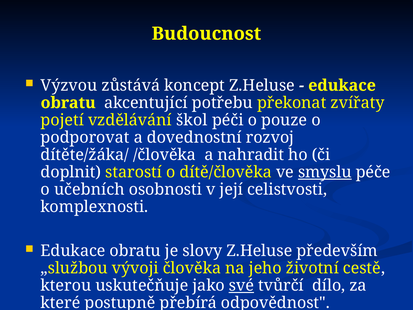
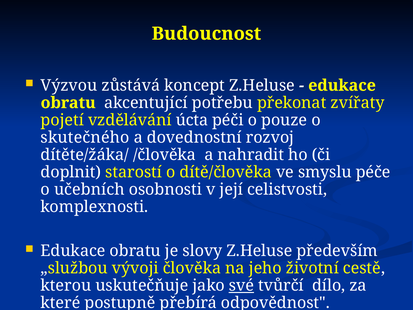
škol: škol -> úcta (192, 120)
podporovat: podporovat -> skutečného (85, 137)
smyslu underline: present -> none (325, 172)
